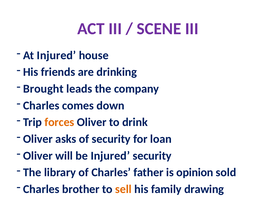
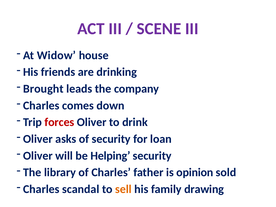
At Injured: Injured -> Widow (56, 55)
forces colour: orange -> red (59, 122)
be Injured: Injured -> Helping (110, 156)
brother: brother -> scandal (81, 189)
